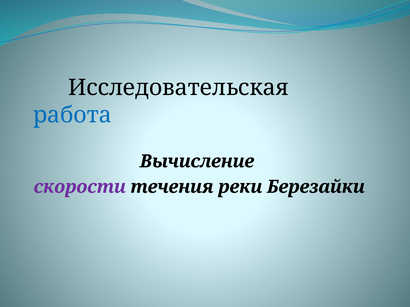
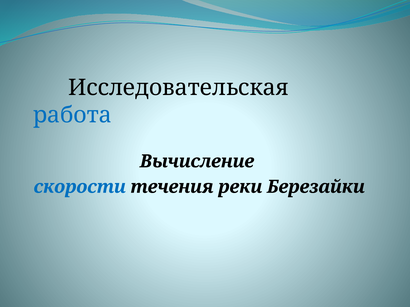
скорости colour: purple -> blue (80, 187)
